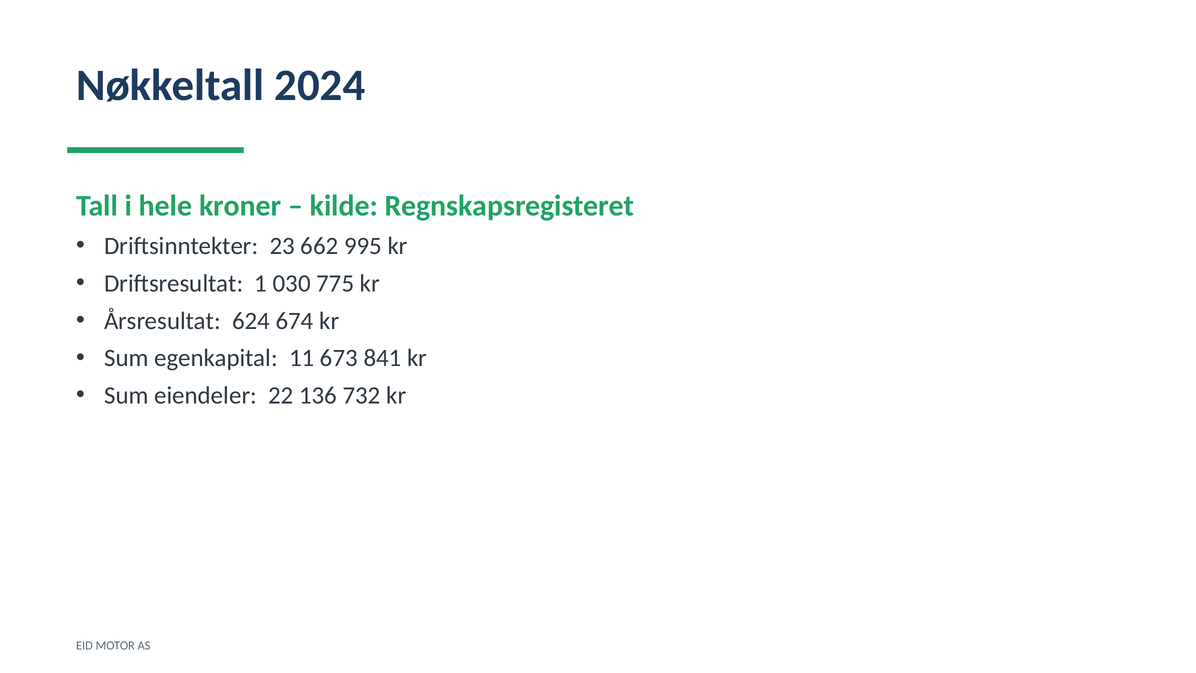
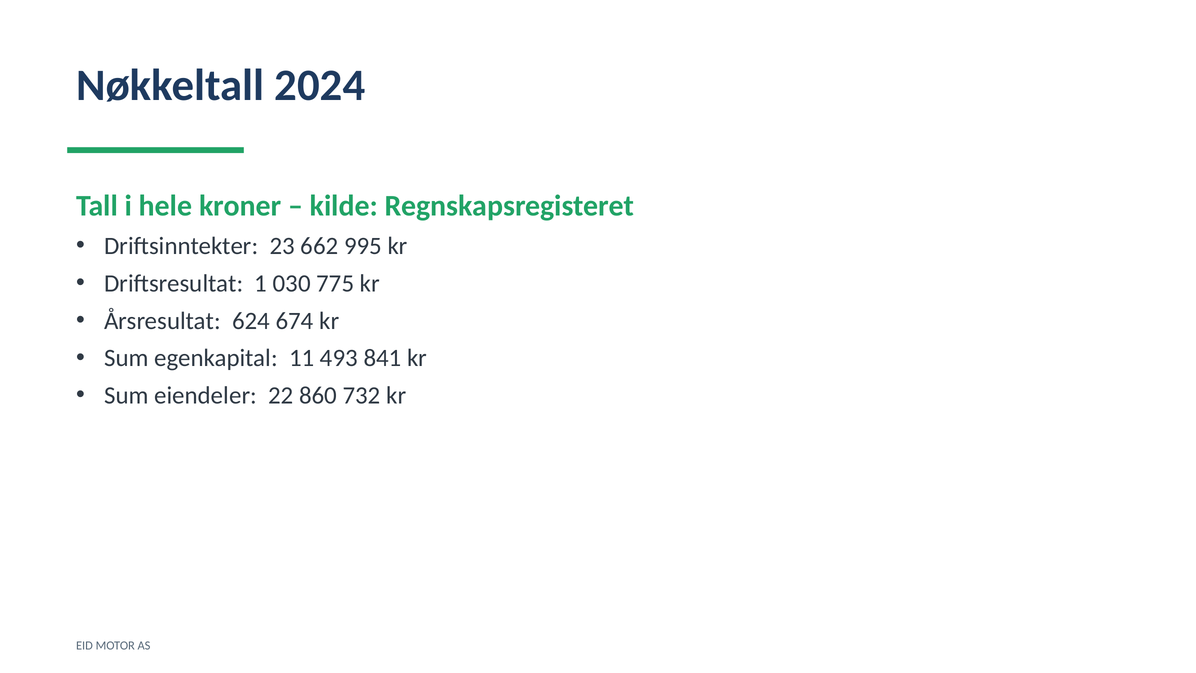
673: 673 -> 493 (339, 358)
136: 136 -> 860 (318, 396)
